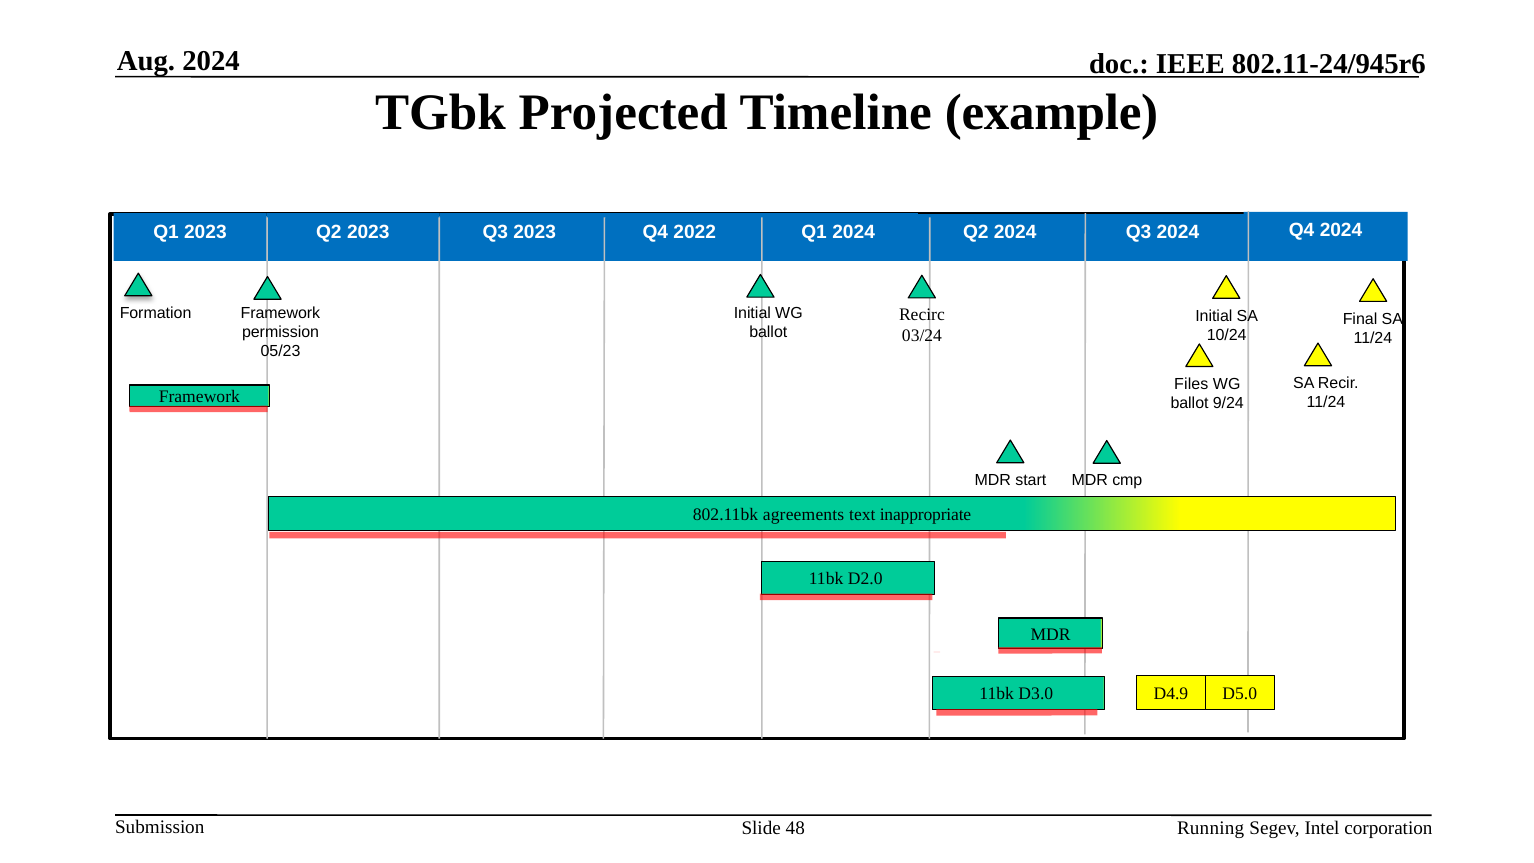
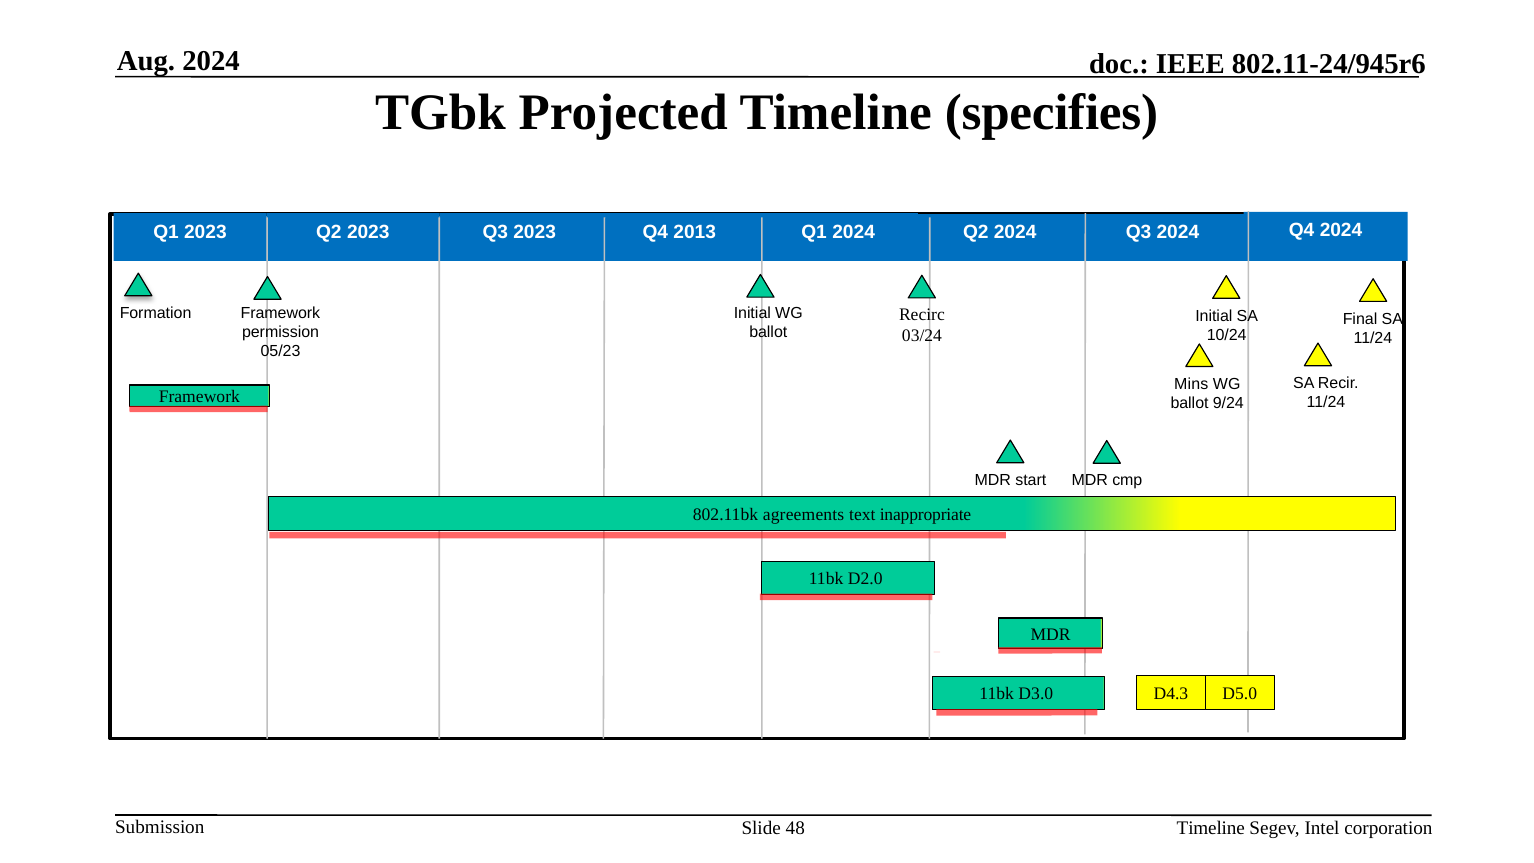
example: example -> specifies (1051, 113)
2022: 2022 -> 2013 (695, 232)
Files: Files -> Mins (1191, 384)
D4.9: D4.9 -> D4.3 (1171, 694)
Running: Running -> Timeline (1211, 828)
